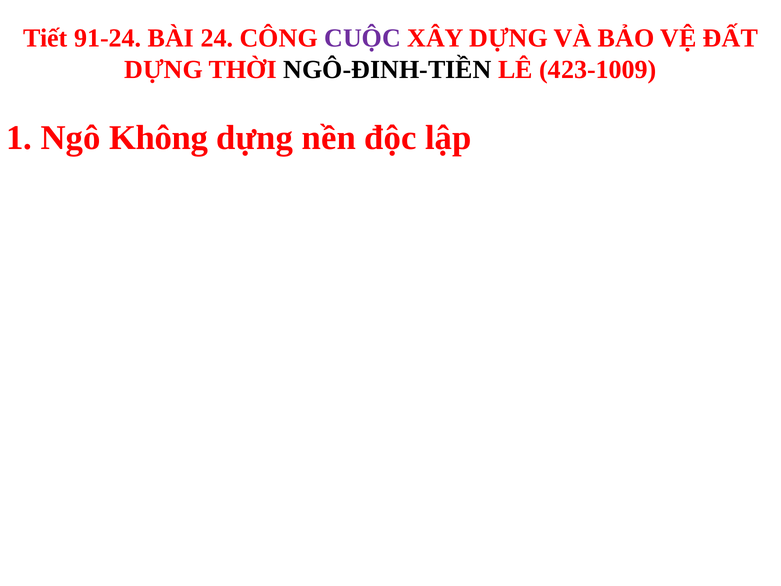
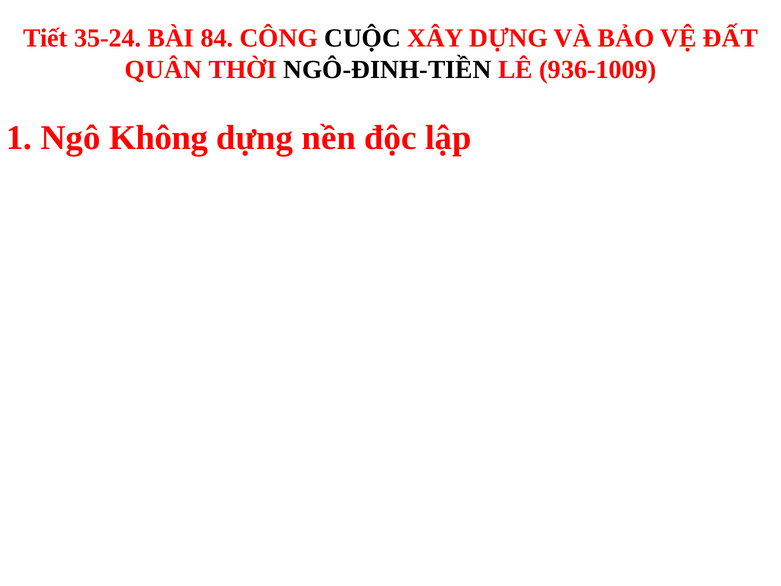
91-24: 91-24 -> 35-24 (108, 38)
24: 24 -> 84 (217, 38)
CUỘC colour: purple -> black (363, 38)
DỰNG: DỰNG -> QUÂN (164, 70)
423-1009: 423-1009 -> 936-1009 (598, 70)
